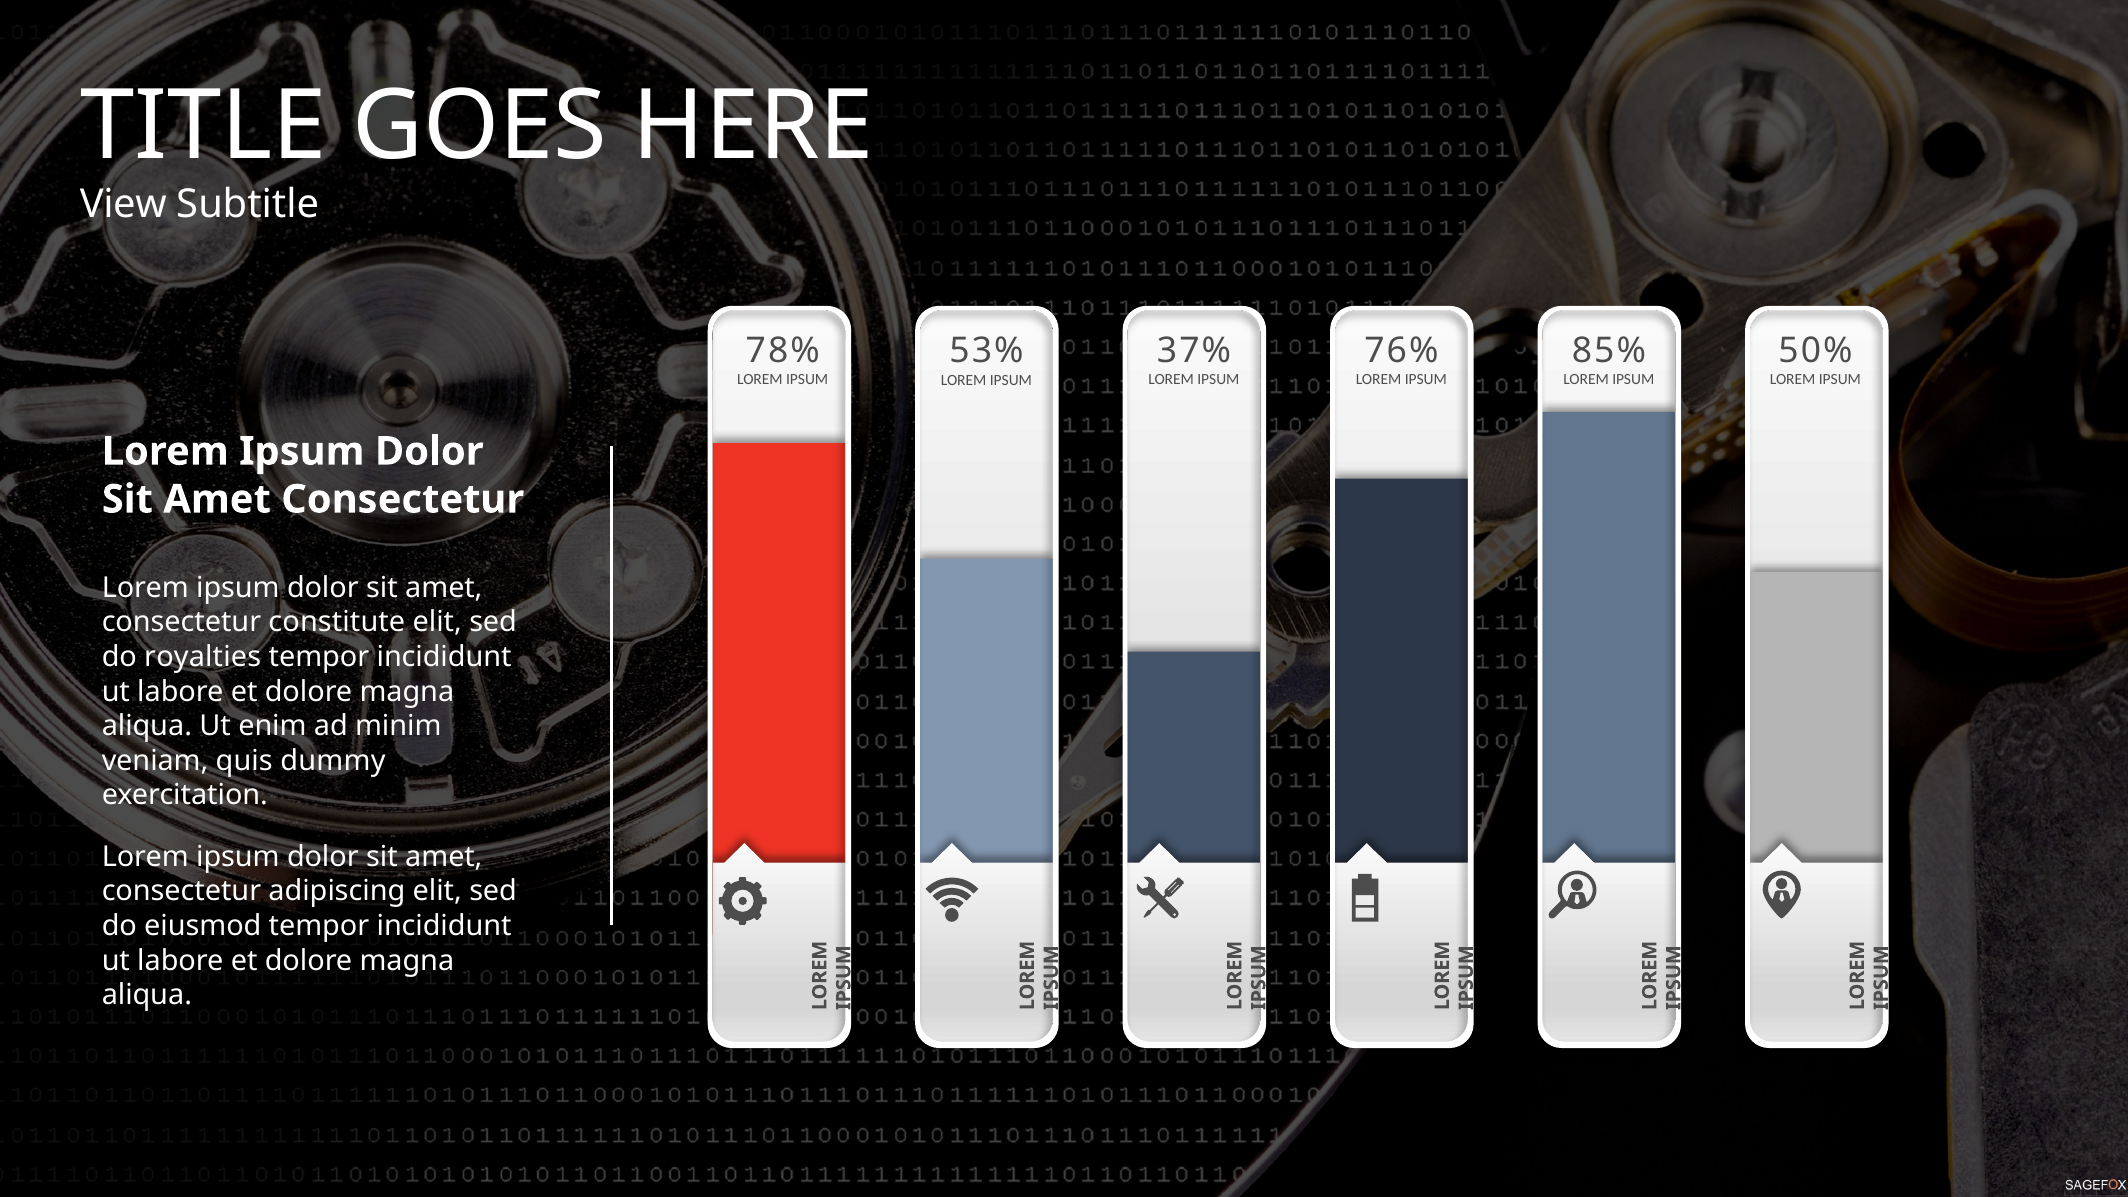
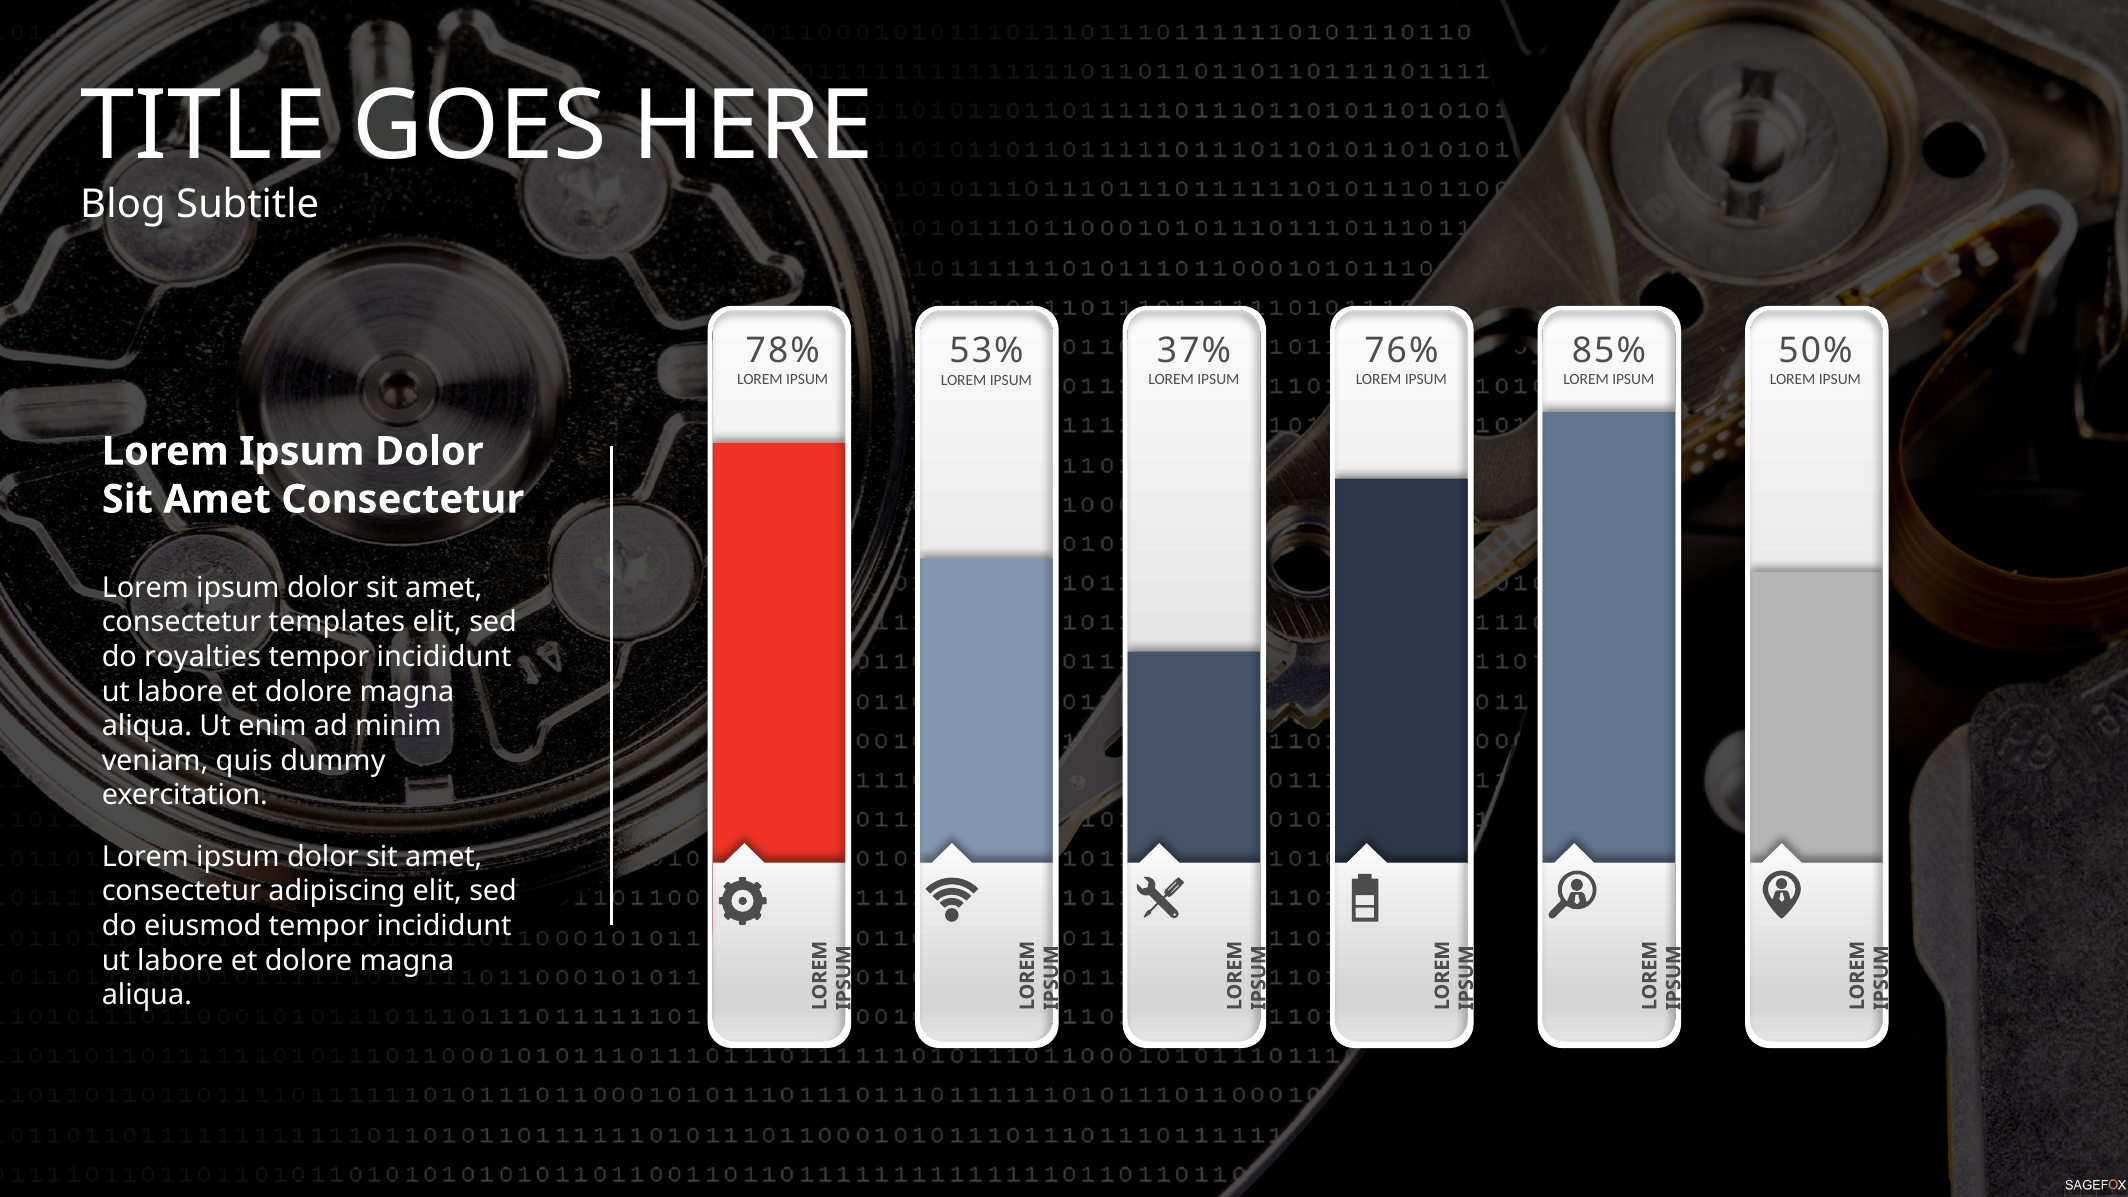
View: View -> Blog (123, 205)
constitute: constitute -> templates (337, 622)
